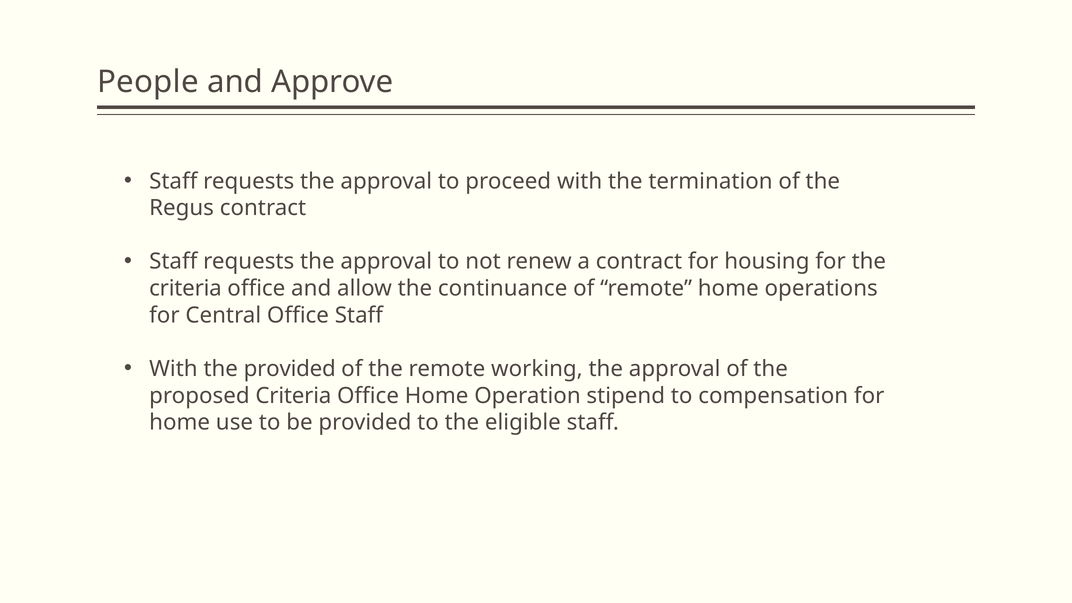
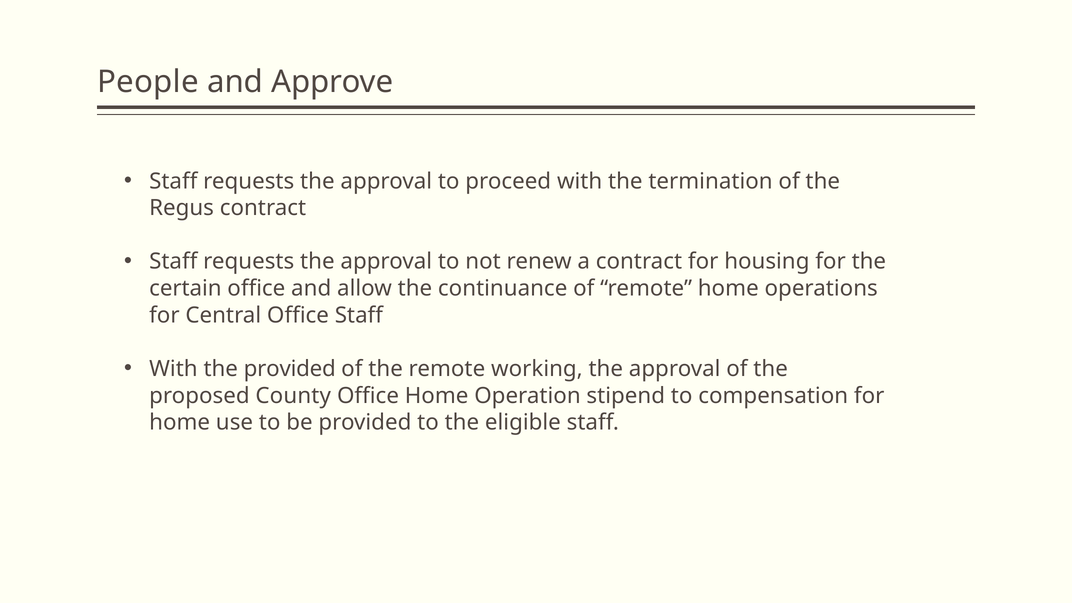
criteria: criteria -> certain (185, 288)
proposed Criteria: Criteria -> County (293, 396)
